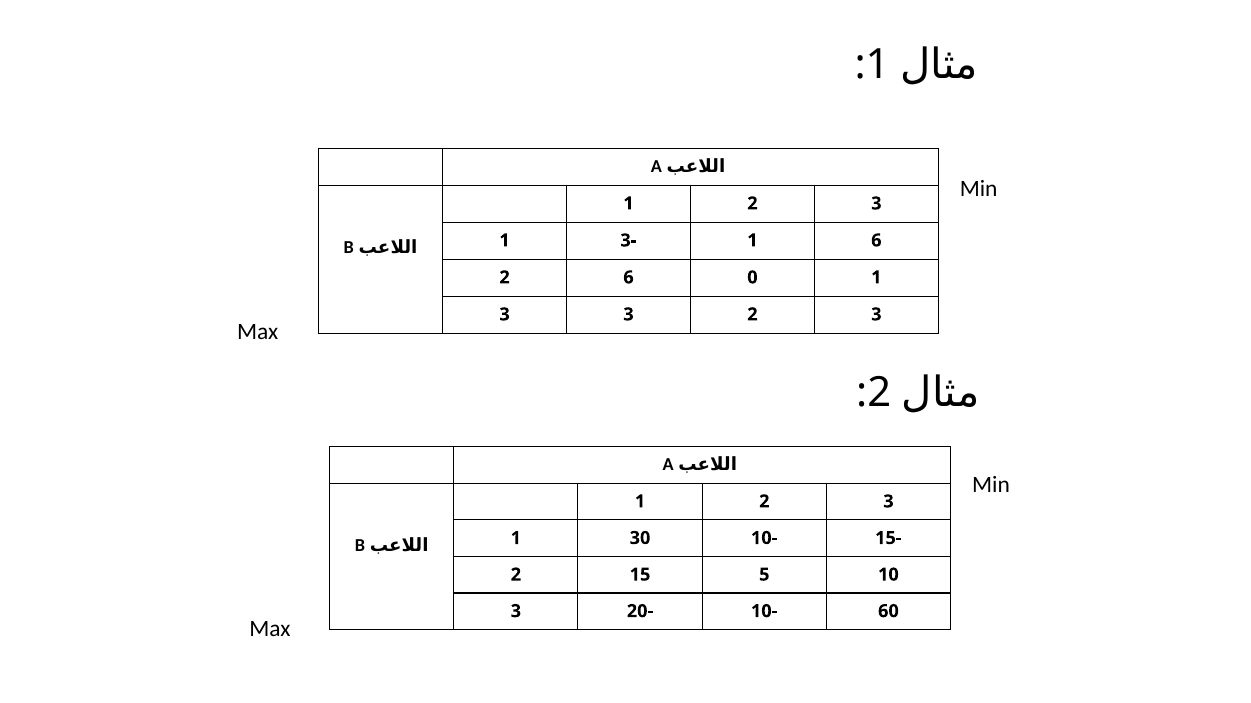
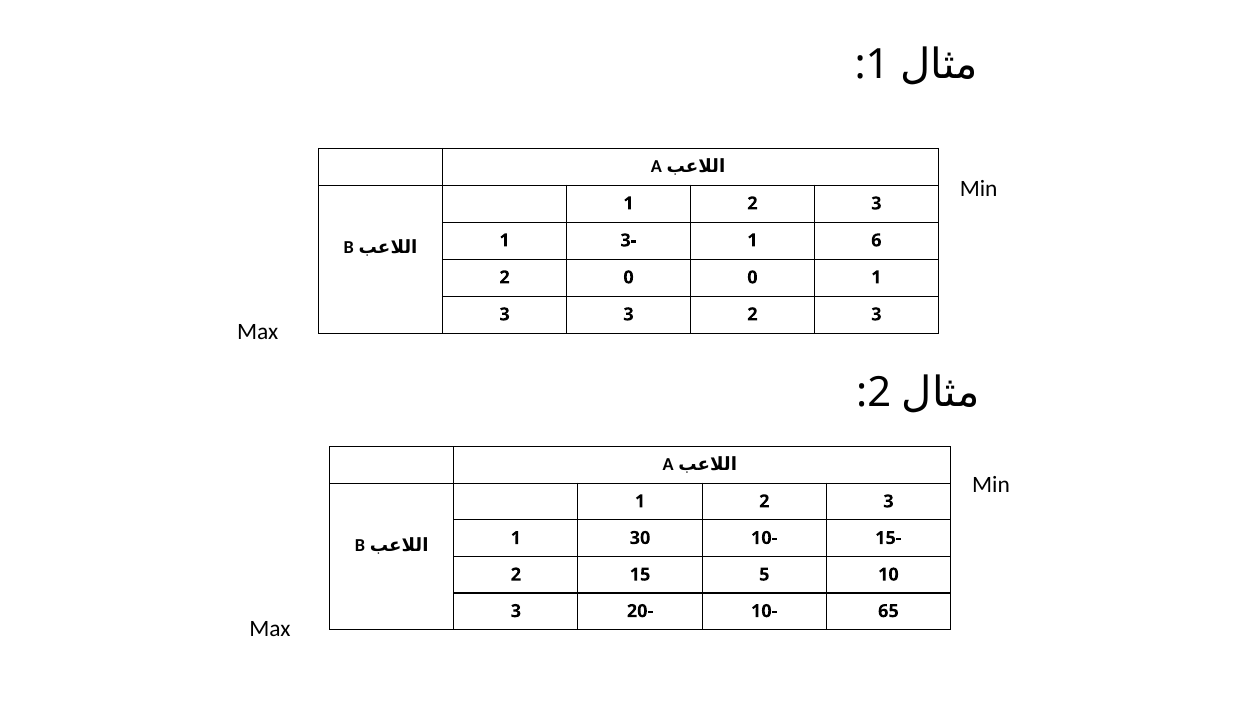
2 6: 6 -> 0 (629, 278)
60: 60 -> 65 (888, 612)
